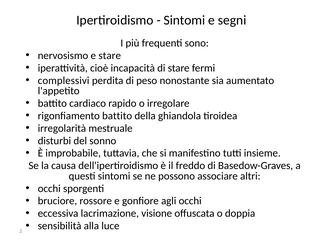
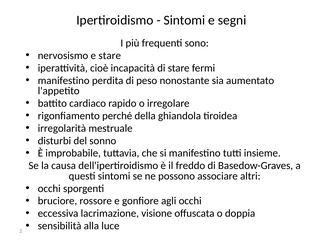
complessivi: complessivi -> manifestino (64, 81)
rigonfiamento battito: battito -> perché (117, 116)
